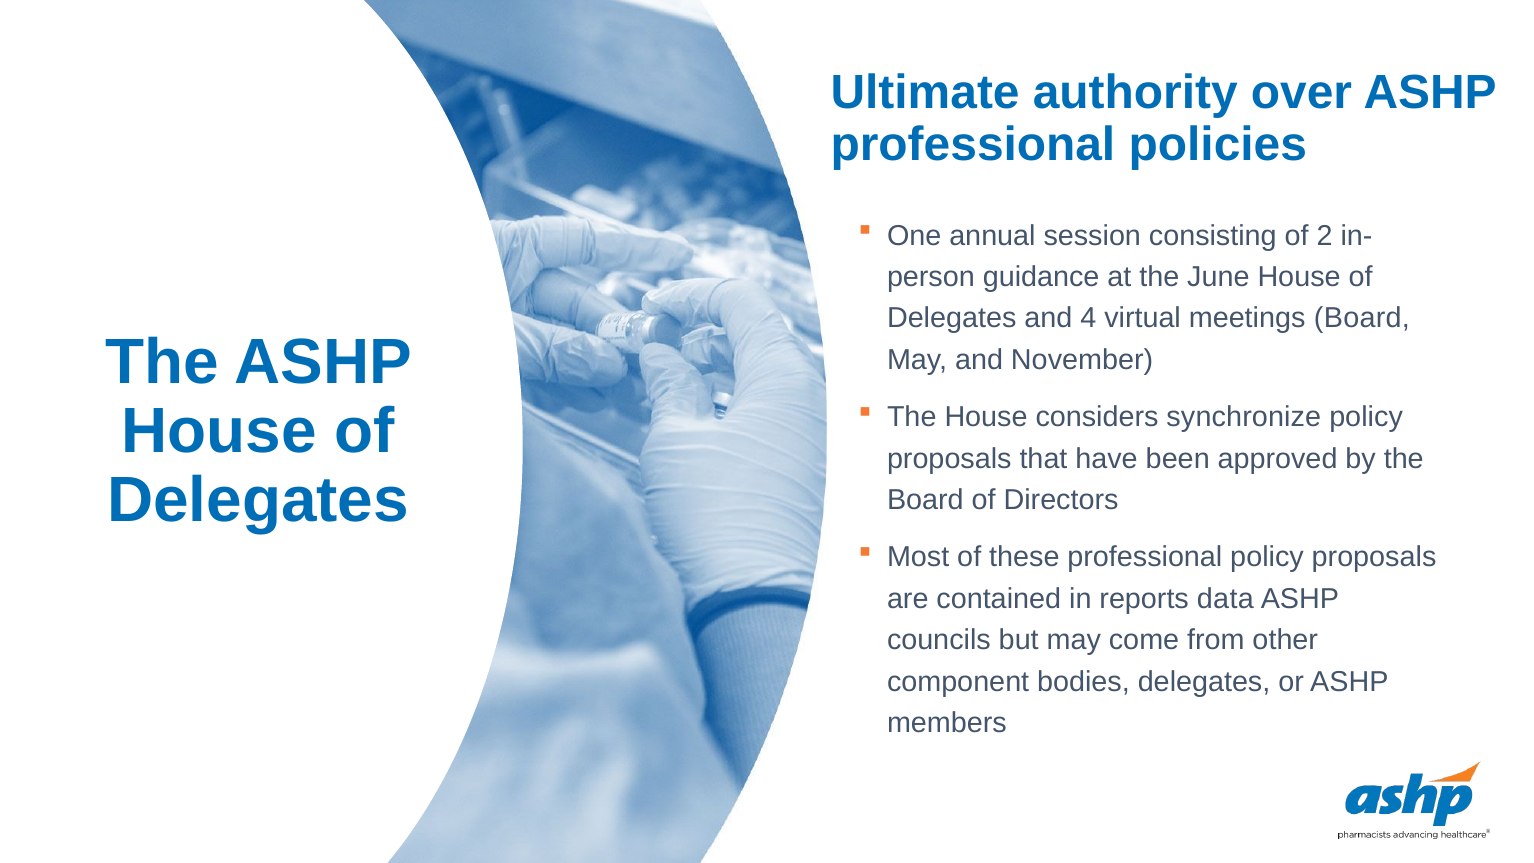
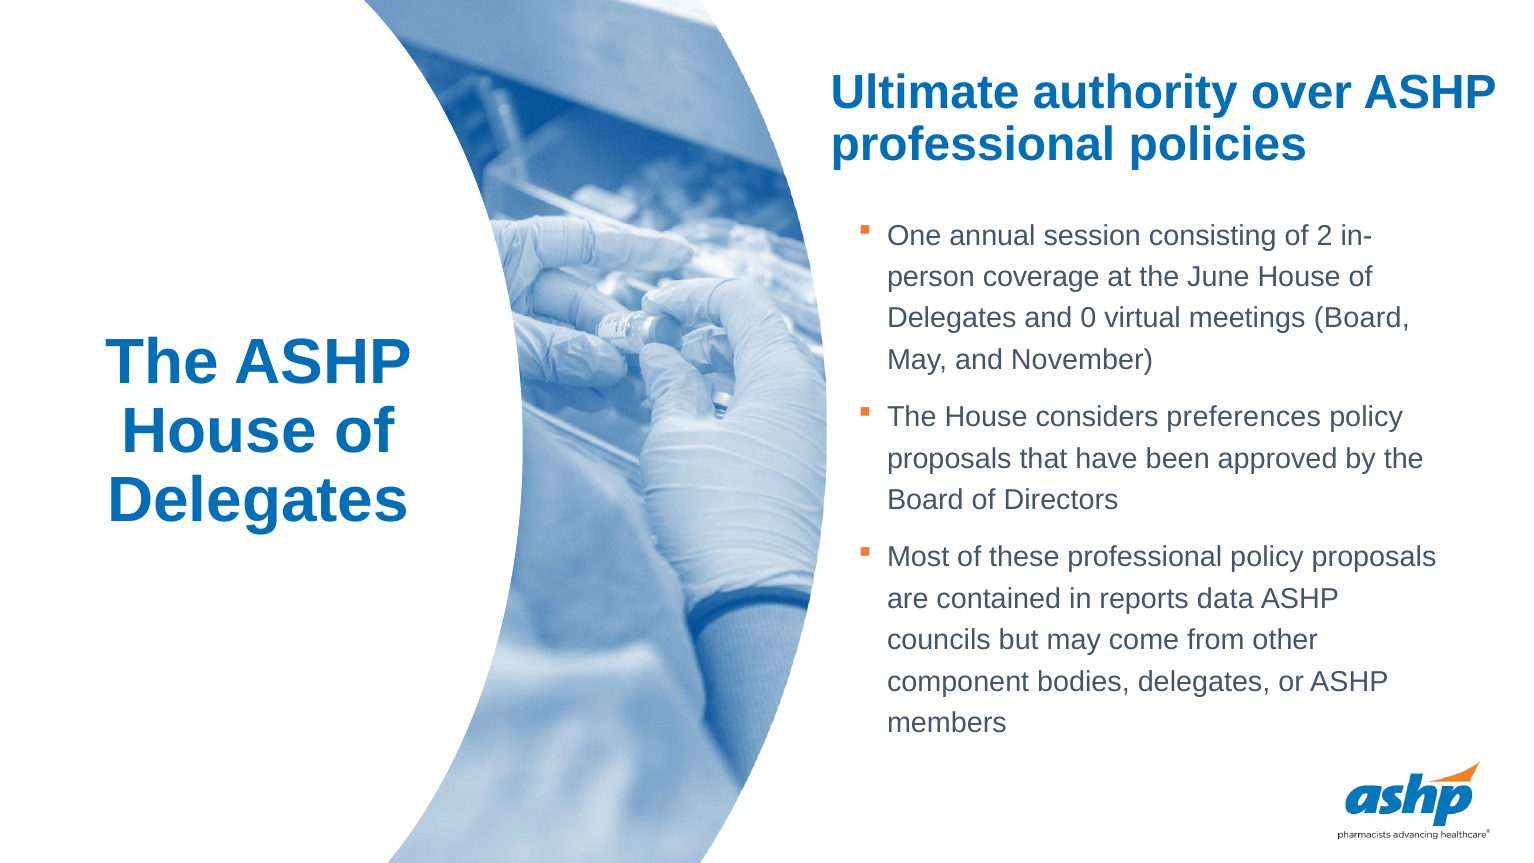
guidance: guidance -> coverage (1041, 277)
4: 4 -> 0 (1088, 318)
synchronize: synchronize -> preferences (1244, 417)
